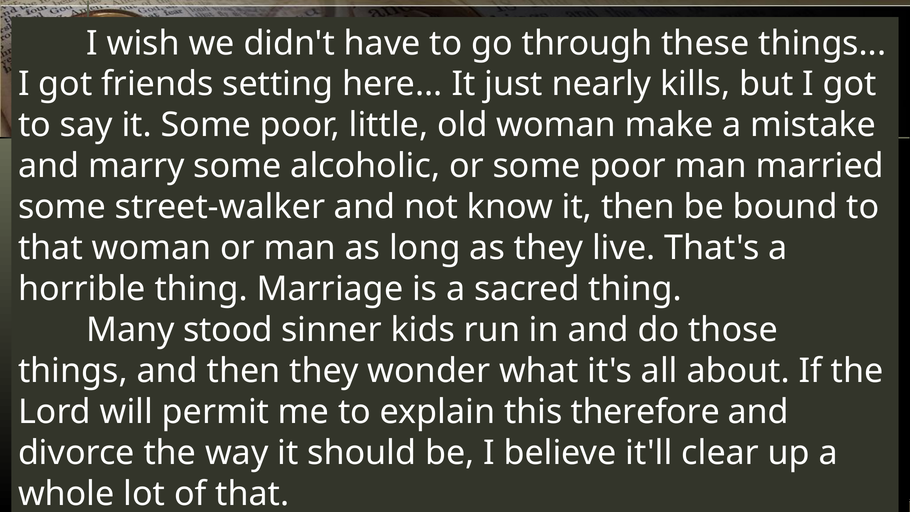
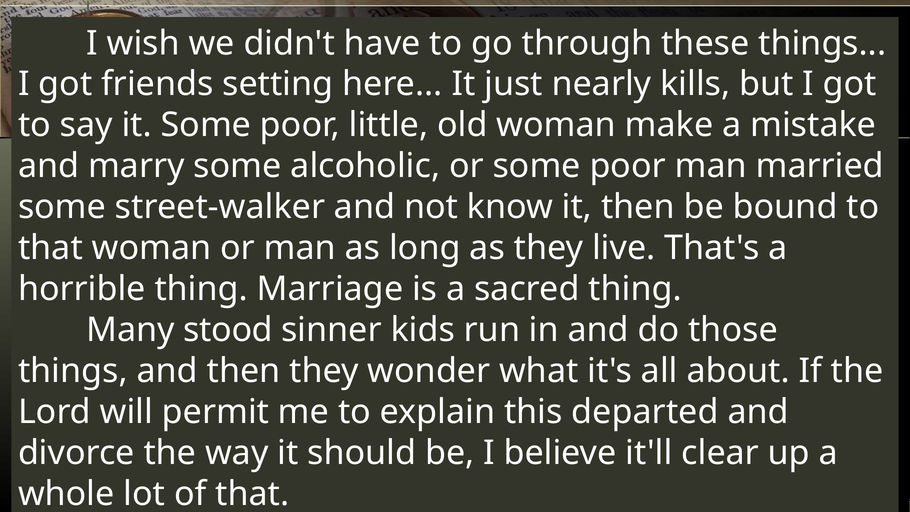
therefore: therefore -> departed (645, 412)
